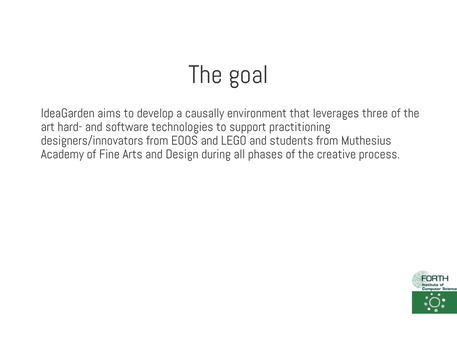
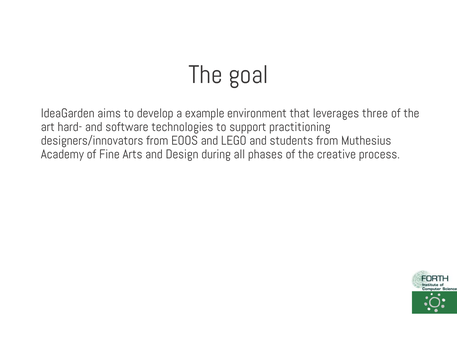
causally: causally -> example (205, 113)
